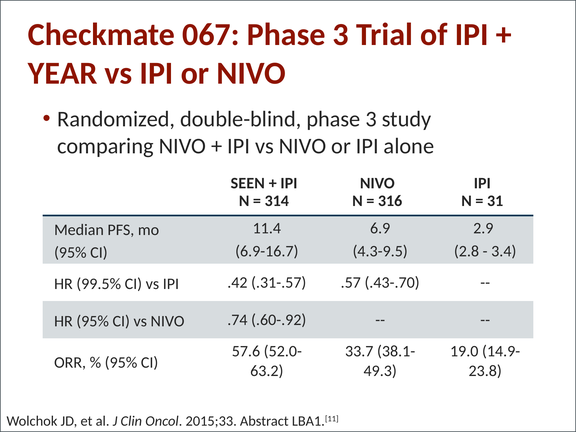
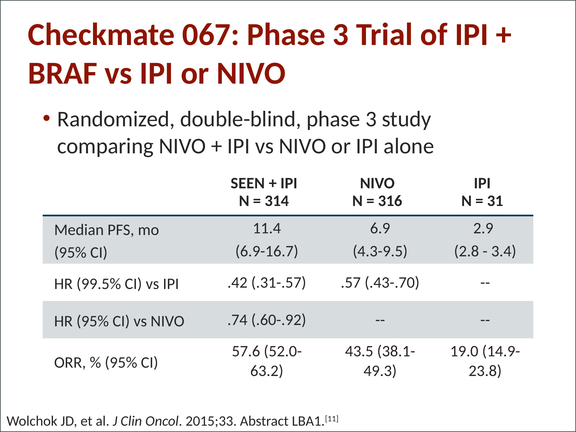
YEAR: YEAR -> BRAF (63, 73)
33.7: 33.7 -> 43.5 (359, 351)
